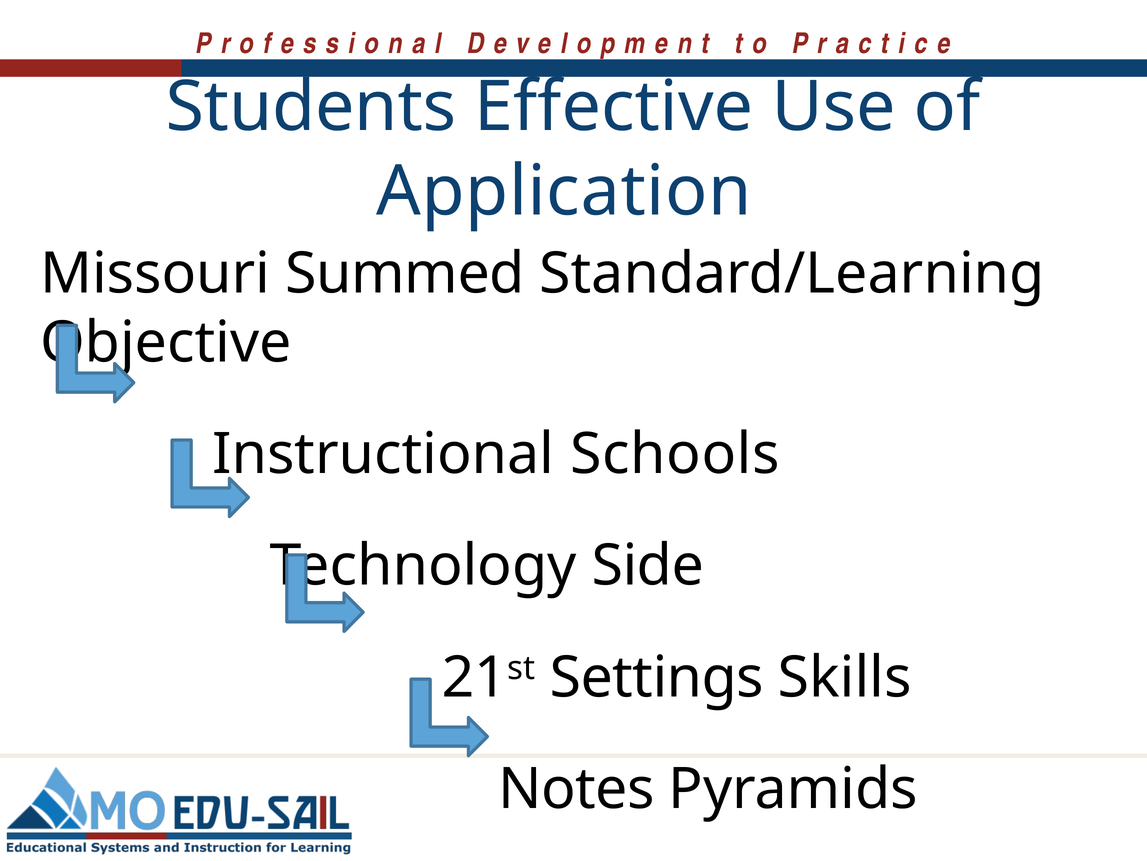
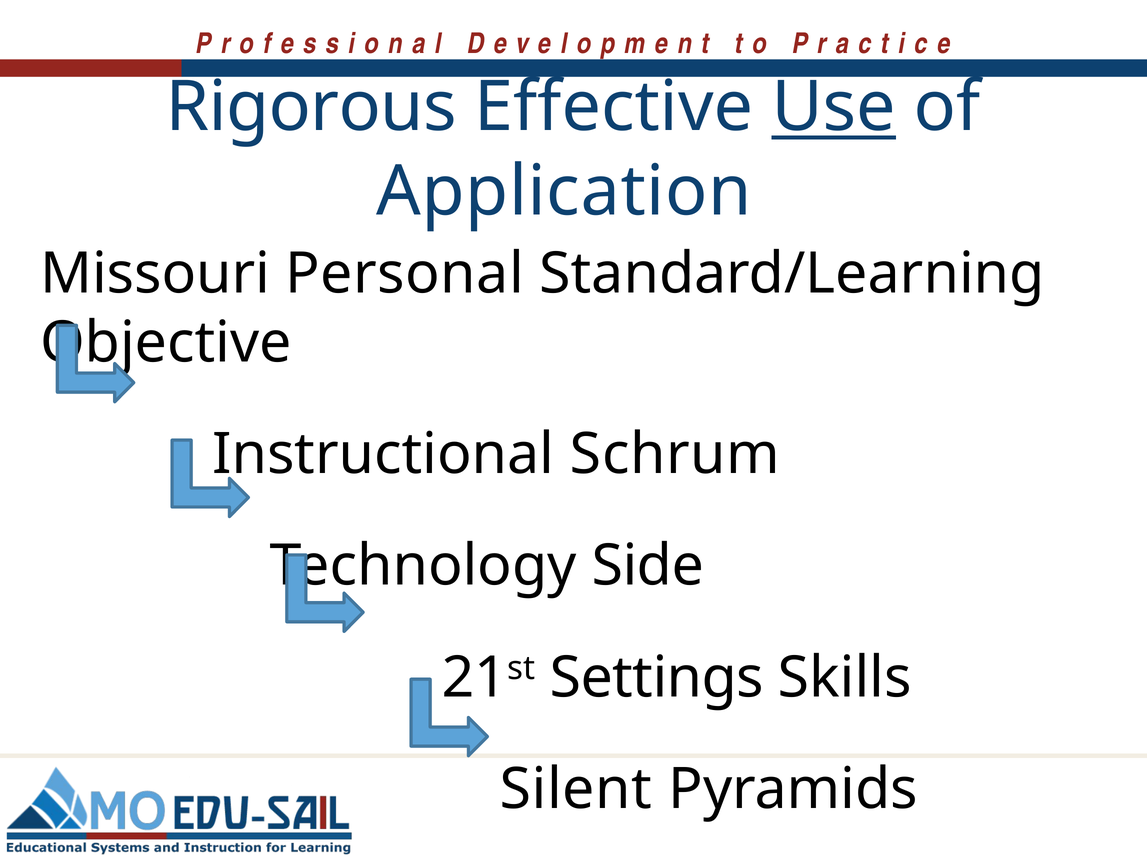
Students: Students -> Rigorous (311, 107)
Use underline: none -> present (834, 107)
Summed: Summed -> Personal (405, 274)
Schools: Schools -> Schrum (675, 454)
Notes: Notes -> Silent (576, 789)
